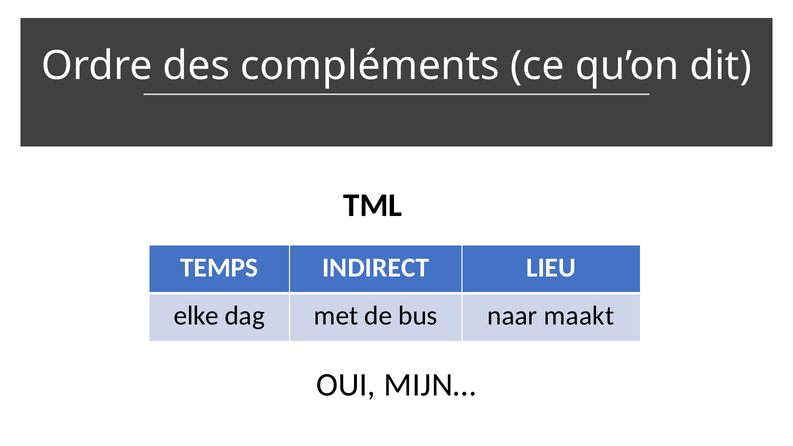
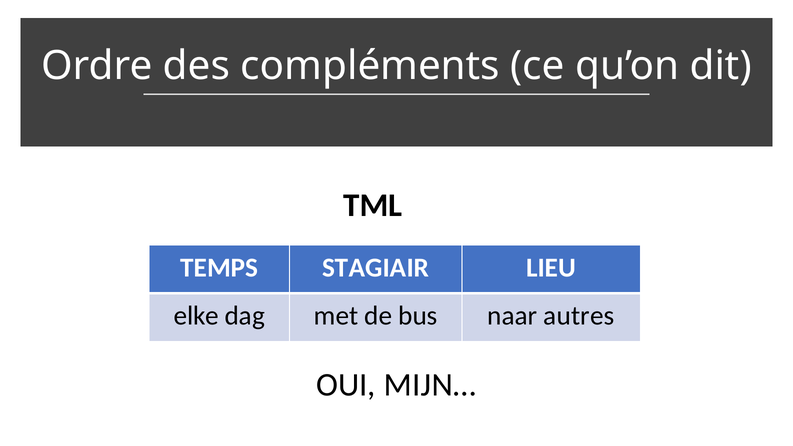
INDIRECT: INDIRECT -> STAGIAIR (376, 268)
maakt: maakt -> autres (579, 316)
